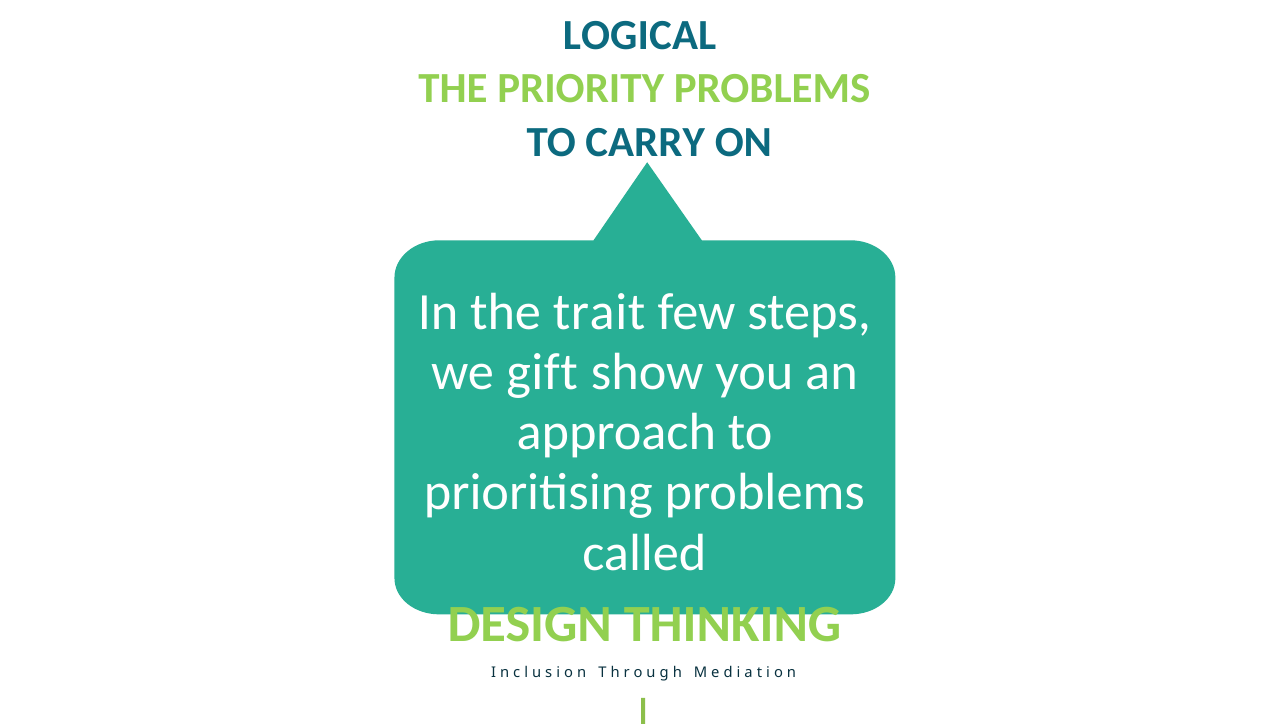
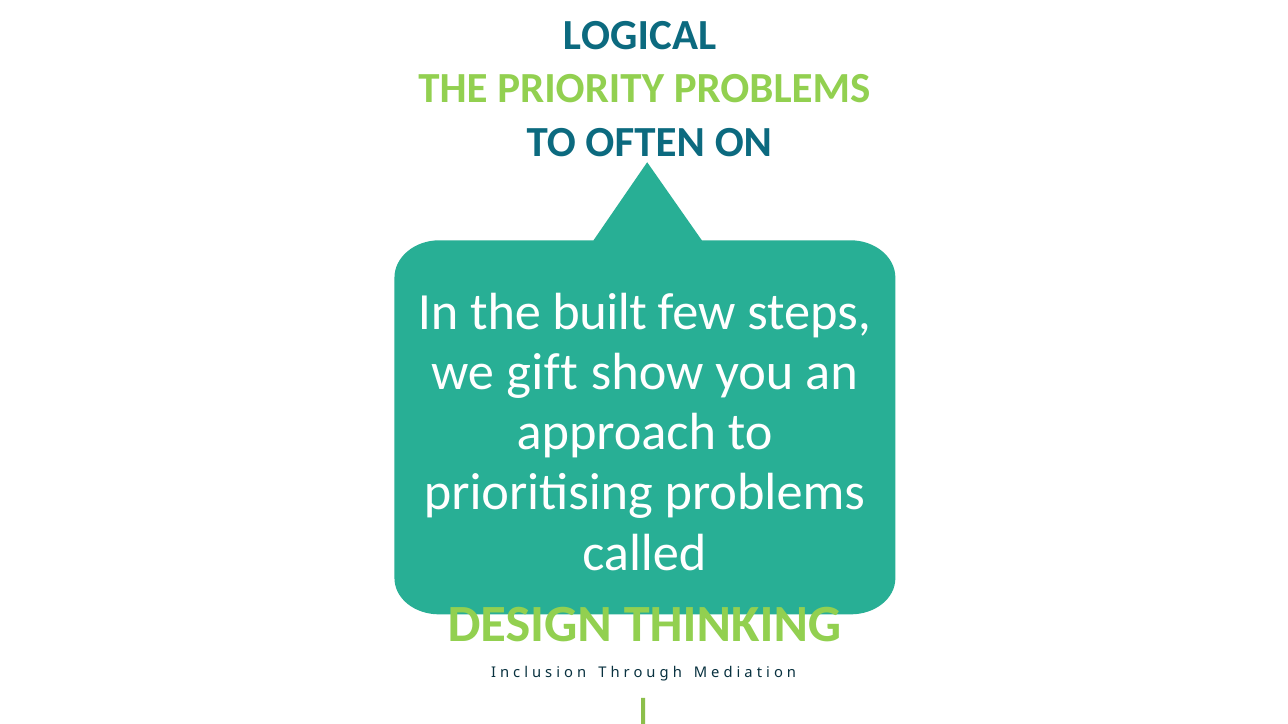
CARRY: CARRY -> OFTEN (645, 143)
trait: trait -> built (600, 312)
